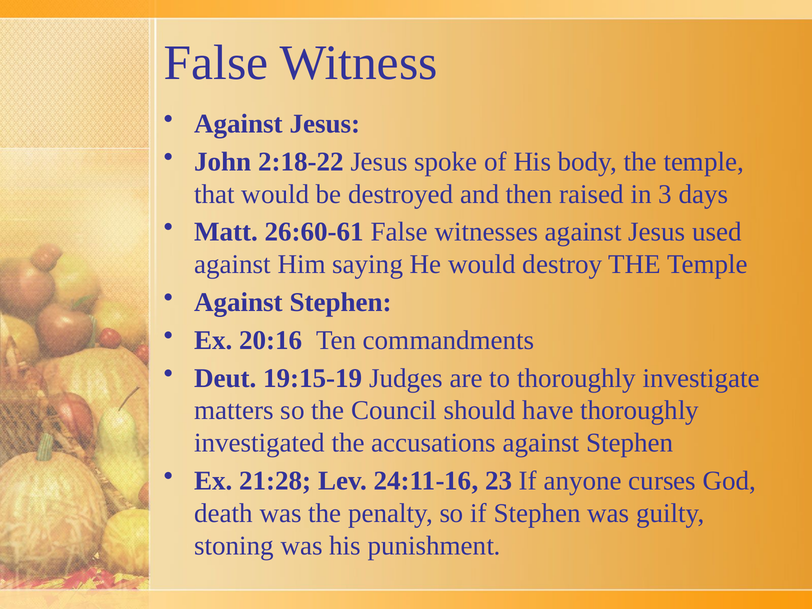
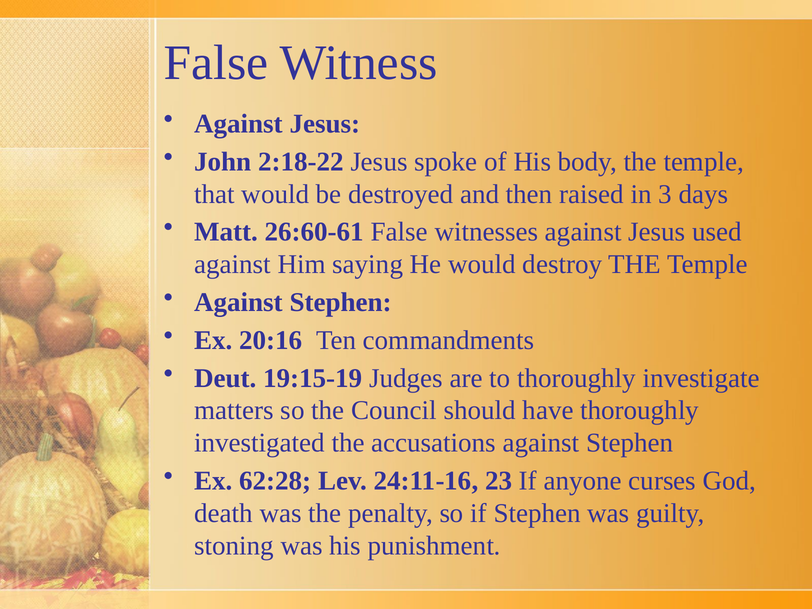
21:28: 21:28 -> 62:28 (275, 481)
